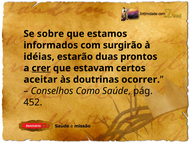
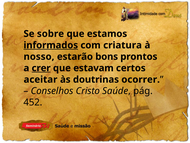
informados underline: none -> present (51, 45)
surgirão: surgirão -> criatura (123, 45)
idéias: idéias -> nosso (39, 56)
duas: duas -> bons (107, 56)
Como: Como -> Cristo (88, 91)
